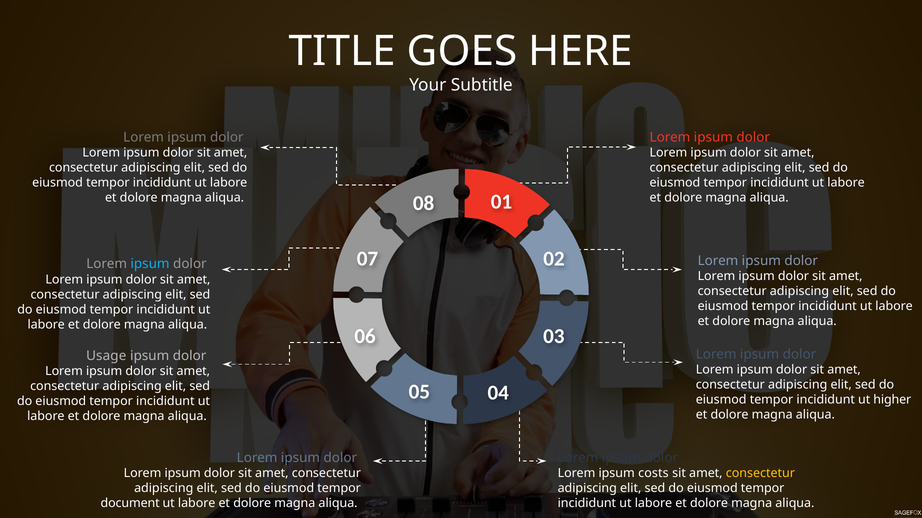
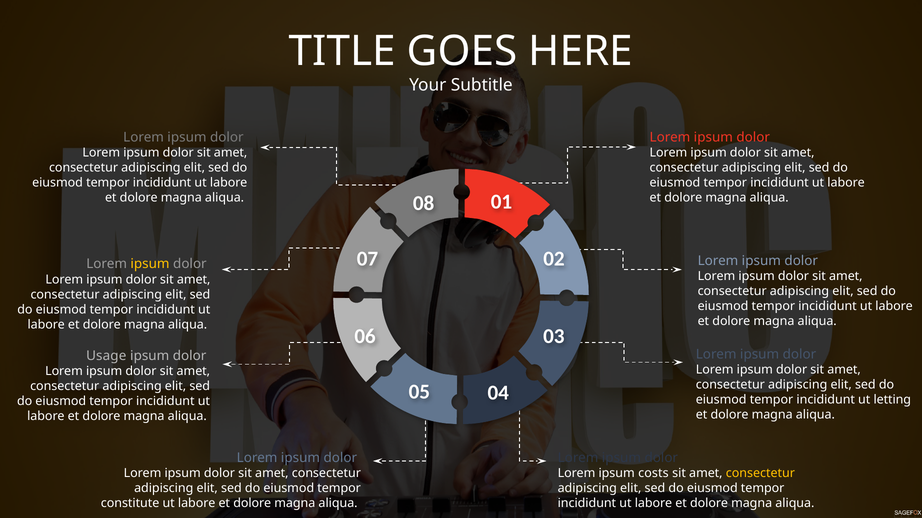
ipsum colour: light blue -> yellow (150, 264)
higher: higher -> letting (892, 400)
document: document -> constitute (130, 504)
